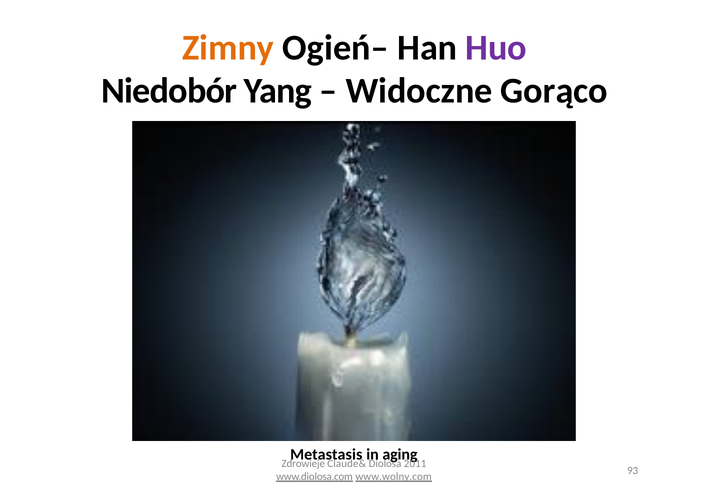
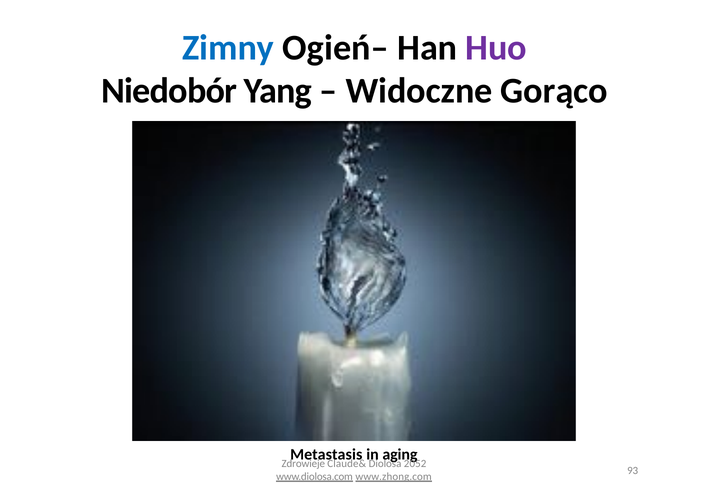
Zimny colour: orange -> blue (228, 48)
2011: 2011 -> 2052 (415, 464)
www.wolny.com: www.wolny.com -> www.zhong.com (394, 477)
